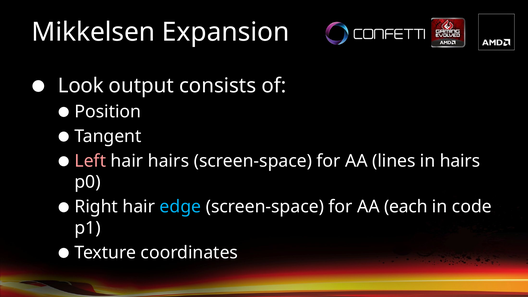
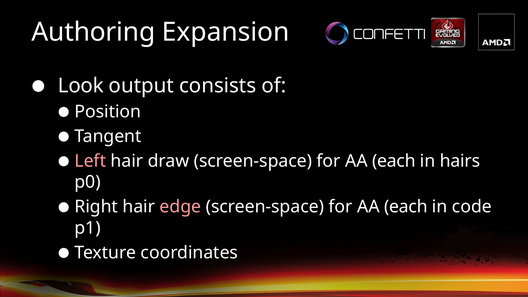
Mikkelsen: Mikkelsen -> Authoring (93, 32)
hair hairs: hairs -> draw (168, 161)
lines: lines -> each (394, 161)
edge colour: light blue -> pink (180, 207)
